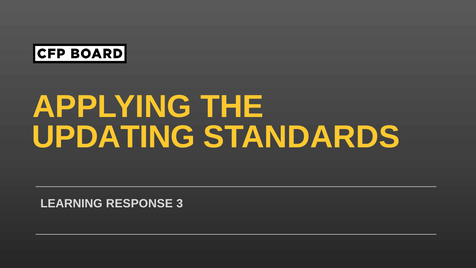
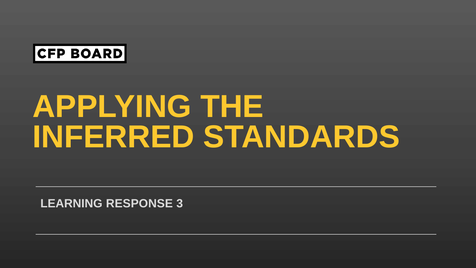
UPDATING: UPDATING -> INFERRED (113, 137)
